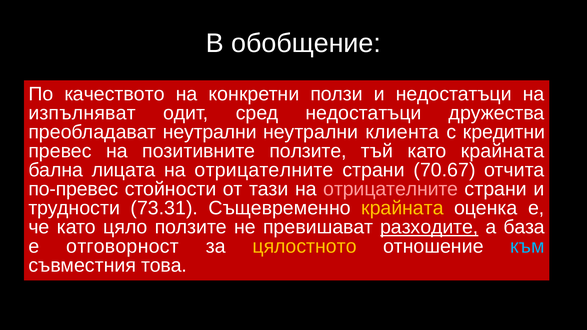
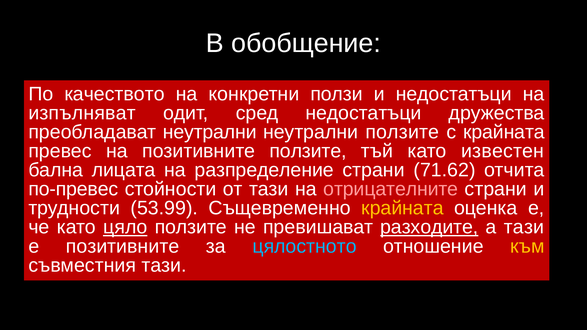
неутрални клиента: клиента -> ползите (402, 132)
с кредитни: кредитни -> крайната (504, 132)
като крайната: крайната -> известен (503, 151)
отрицателните: отрицателните -> разпределение (264, 170)
70.67: 70.67 -> 71.62 (445, 170)
73.31: 73.31 -> 53.99 (164, 208)
цяло underline: none -> present (125, 227)
а база: база -> тази (524, 227)
е отговорност: отговорност -> позитивните (123, 246)
цялостното colour: yellow -> light blue (305, 246)
към colour: light blue -> yellow (527, 246)
съвместния това: това -> тази (164, 265)
